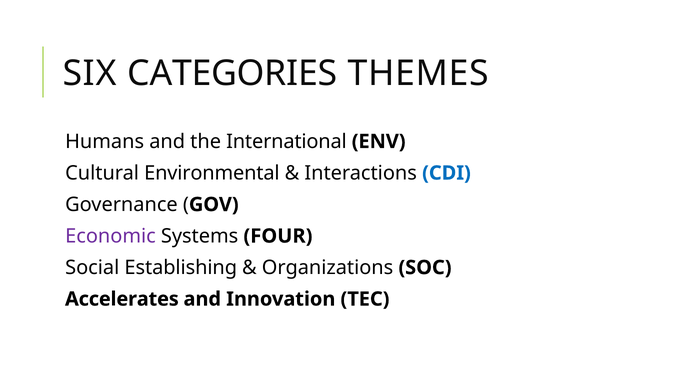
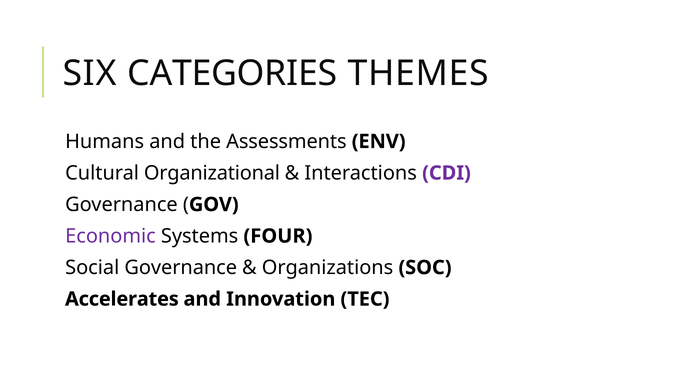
International: International -> Assessments (286, 142)
Environmental: Environmental -> Organizational (212, 173)
CDI colour: blue -> purple (446, 173)
Social Establishing: Establishing -> Governance (181, 268)
